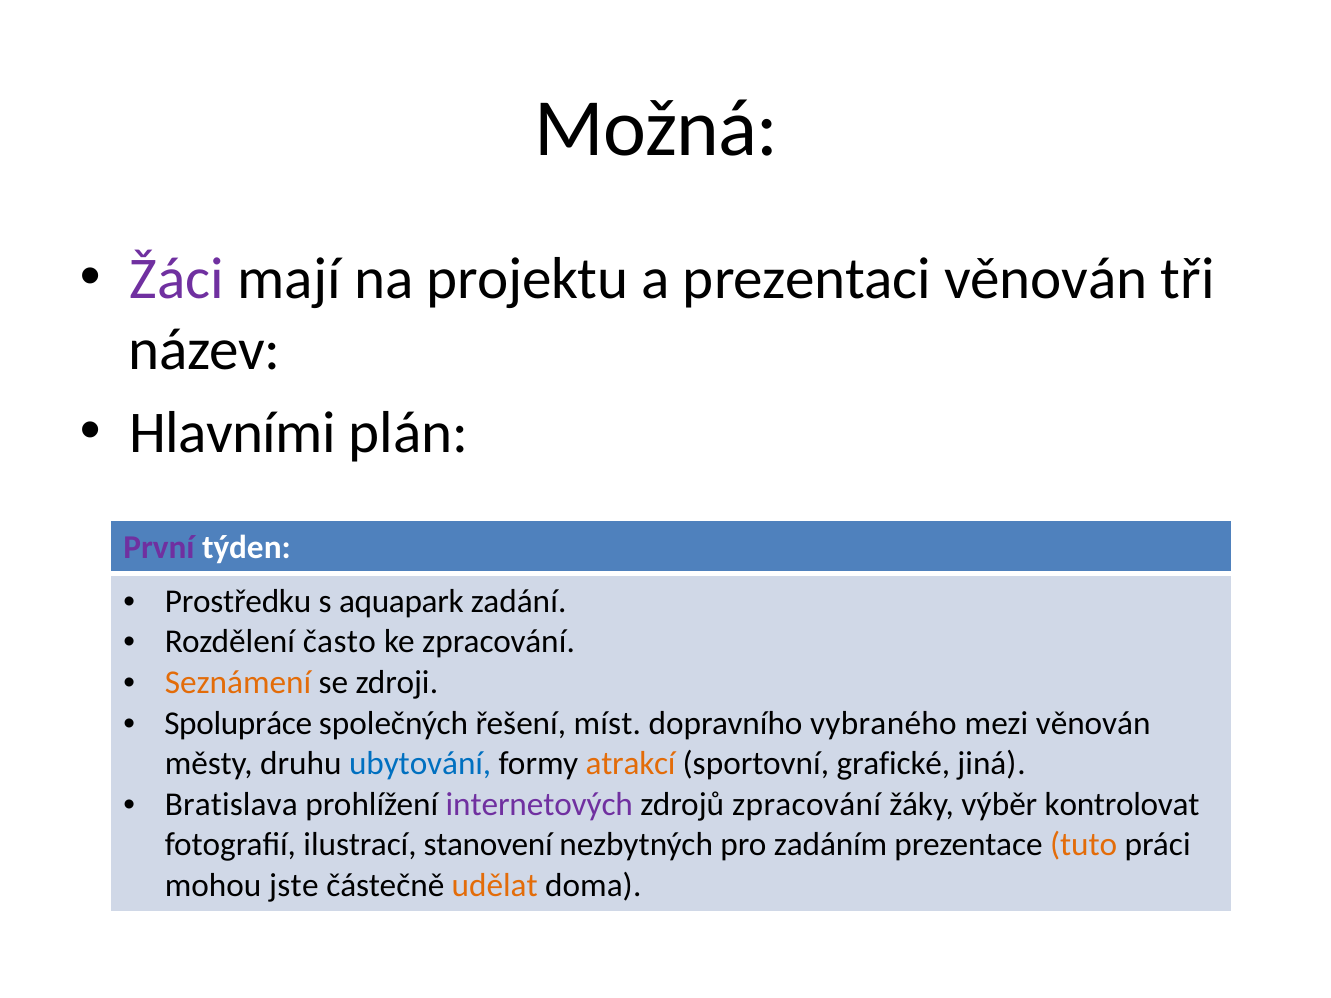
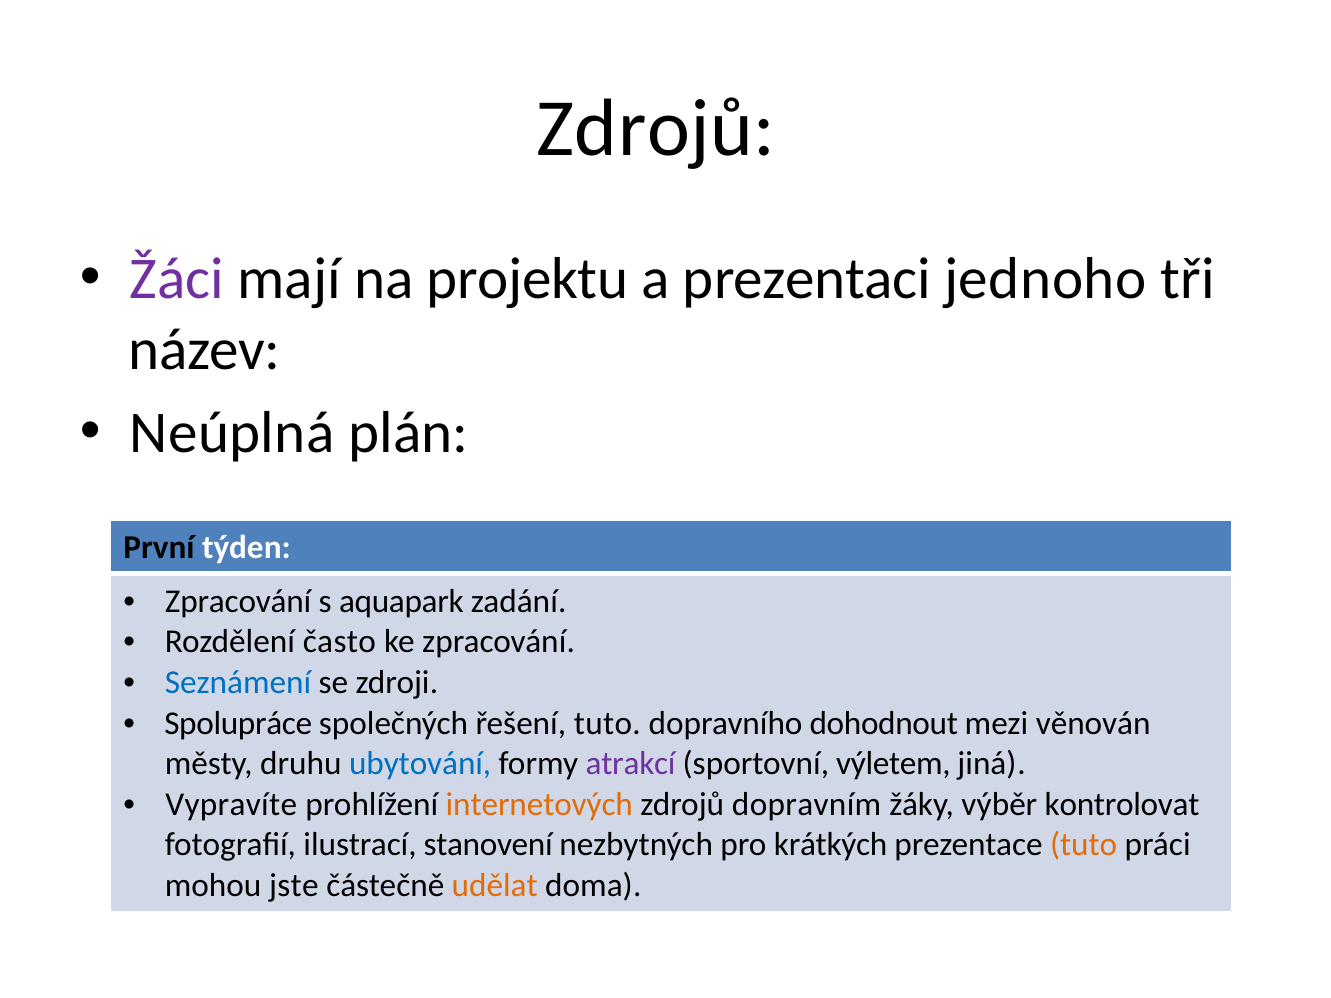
Možná: Možná -> Zdrojů (656, 129)
prezentaci věnován: věnován -> jednoho (1046, 279)
Hlavními: Hlavními -> Neúplná (232, 433)
První colour: purple -> black (159, 547)
Prostředku: Prostředku -> Zpracování (238, 601)
Seznámení colour: orange -> blue (238, 683)
řešení míst: míst -> tuto (607, 723)
vybraného: vybraného -> dohodnout (884, 723)
atrakcí colour: orange -> purple (631, 764)
grafické: grafické -> výletem (893, 764)
Bratislava: Bratislava -> Vypravíte (231, 804)
internetových colour: purple -> orange (539, 804)
zdrojů zpracování: zpracování -> dopravním (807, 804)
zadáním: zadáním -> krátkých (831, 845)
